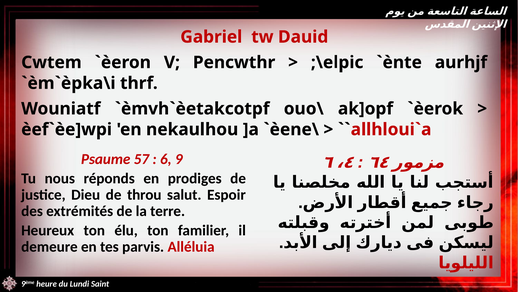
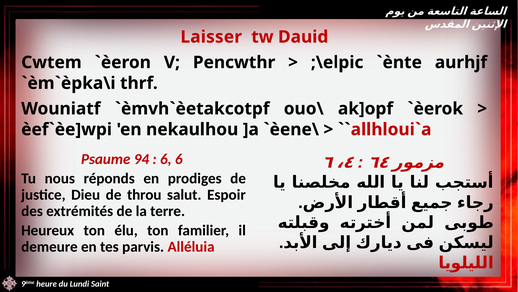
Gabriel: Gabriel -> Laisser (211, 37)
57: 57 -> 94 (141, 159)
6 9: 9 -> 6 (179, 159)
